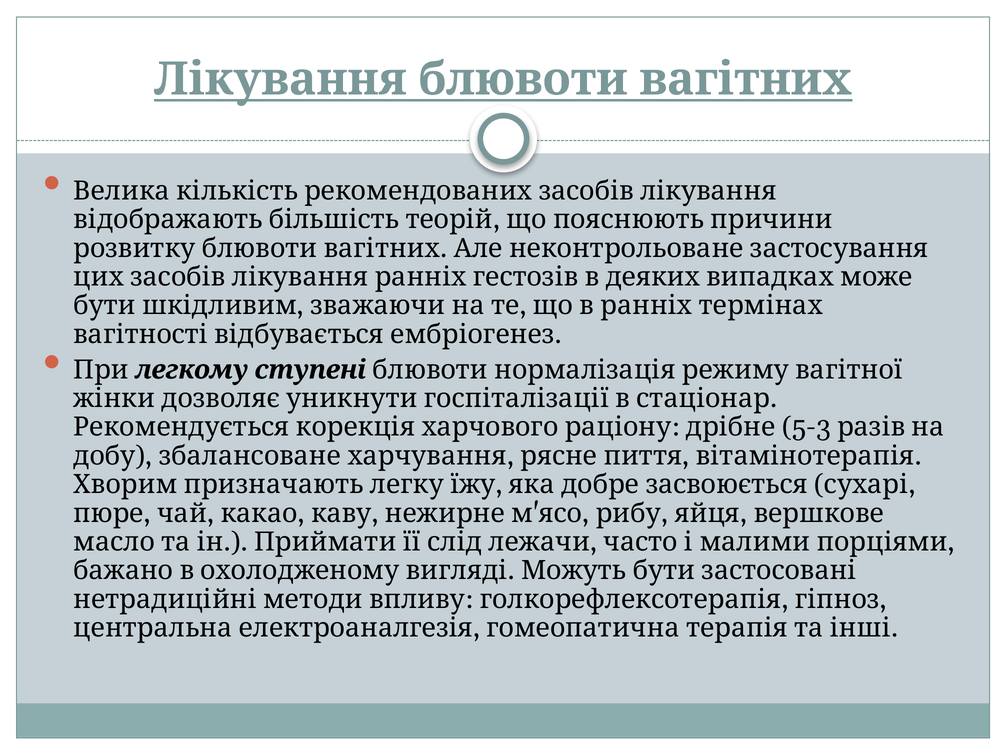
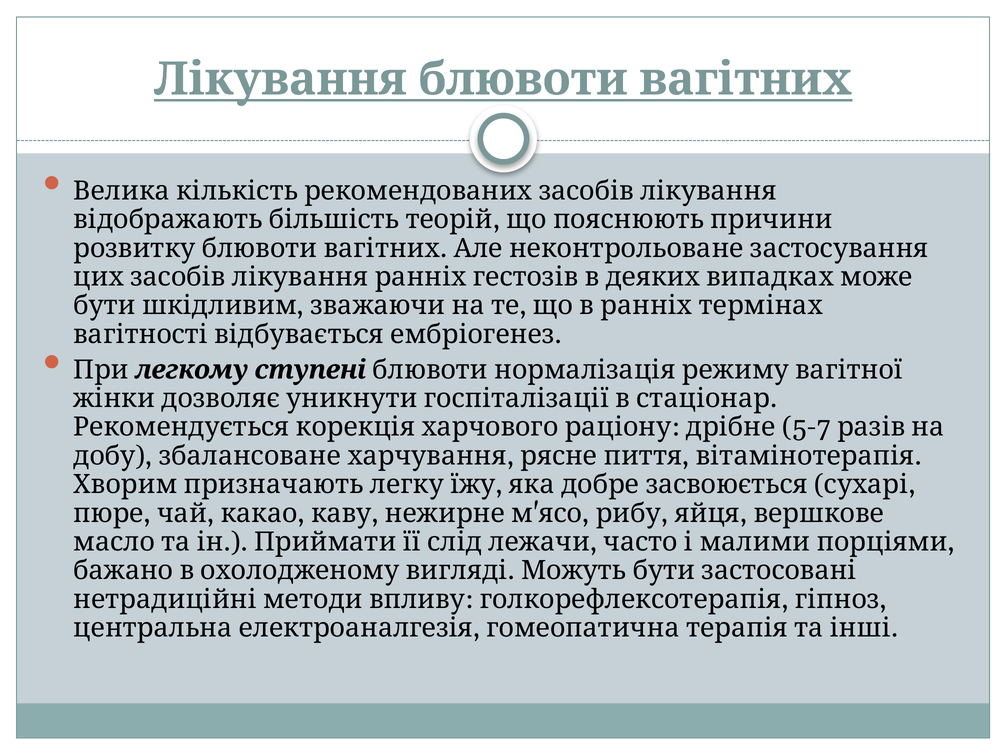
5-3: 5-3 -> 5-7 (806, 427)
